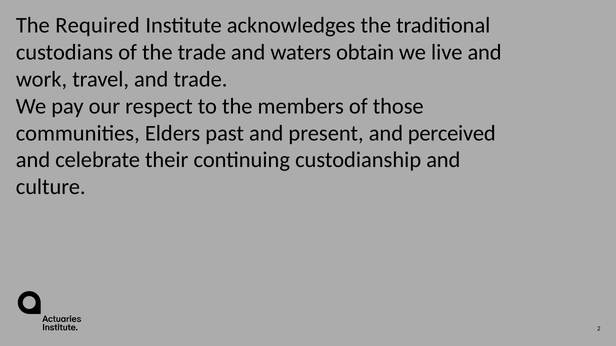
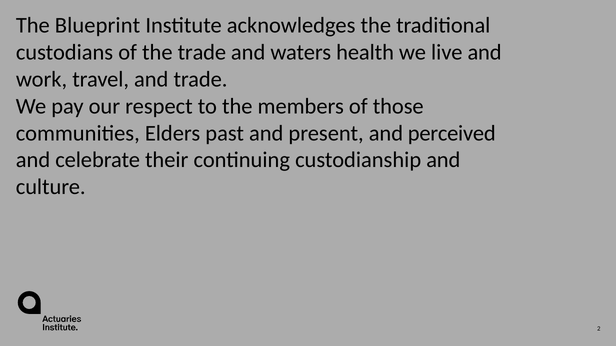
Required: Required -> Blueprint (98, 26)
obtain: obtain -> health (365, 52)
